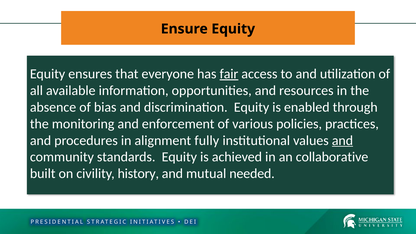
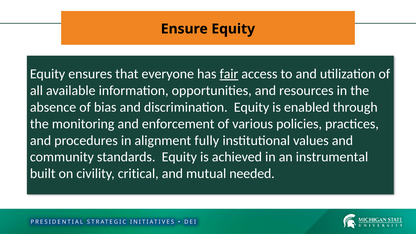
and underline: present -> none (342, 140)
collaborative: collaborative -> instrumental (332, 157)
history: history -> critical (138, 174)
